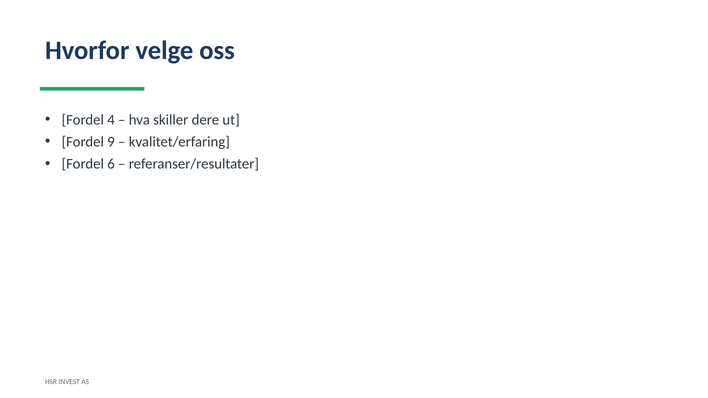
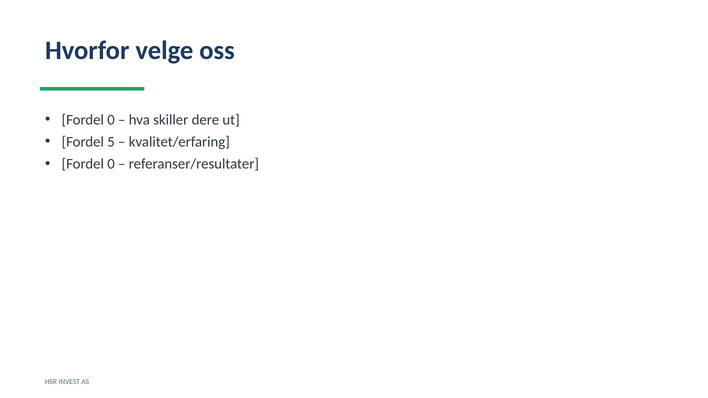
4: 4 -> 0 (111, 120)
9: 9 -> 5 (111, 142)
6: 6 -> 0 (111, 164)
